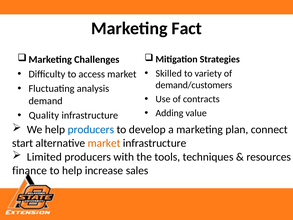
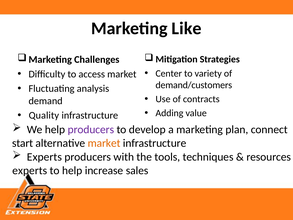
Fact: Fact -> Like (187, 28)
Skilled: Skilled -> Center (169, 73)
producers colour: blue -> purple (91, 129)
Limited: Limited -> Experts (44, 157)
finance: finance -> experts (30, 170)
